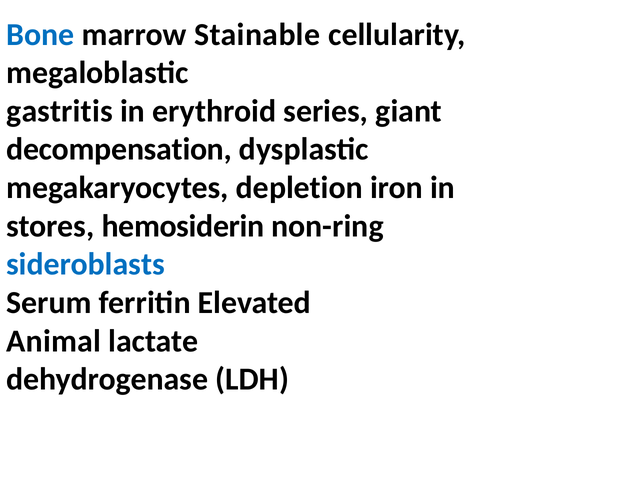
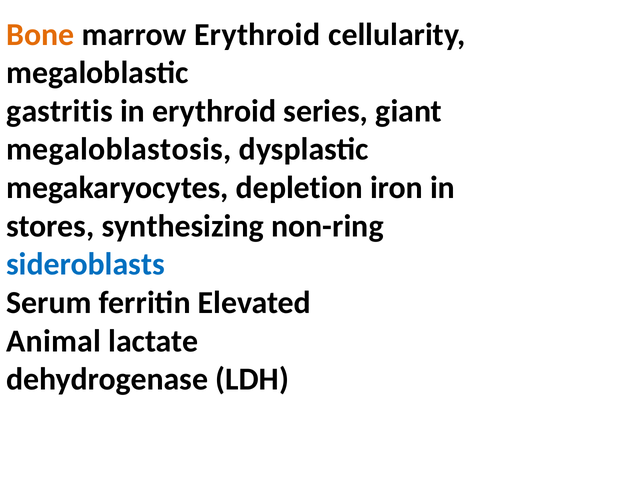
Bone colour: blue -> orange (40, 34)
marrow Stainable: Stainable -> Erythroid (257, 34)
decompensation: decompensation -> megaloblastosis (119, 149)
hemosiderin: hemosiderin -> synthesizing (183, 226)
